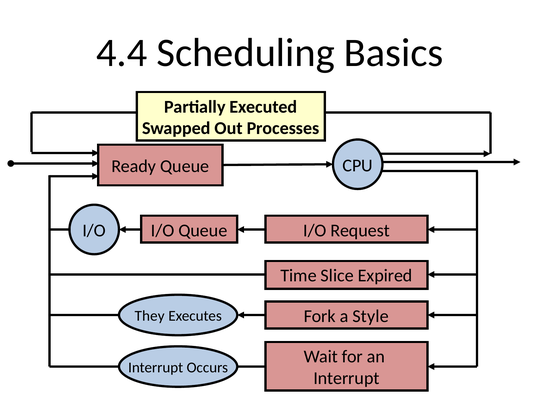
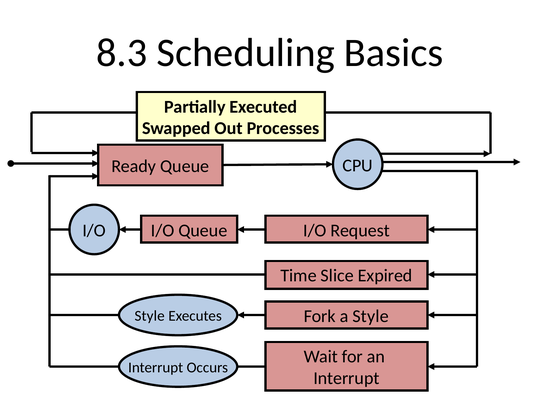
4.4: 4.4 -> 8.3 (122, 53)
They: They -> Style (150, 316)
